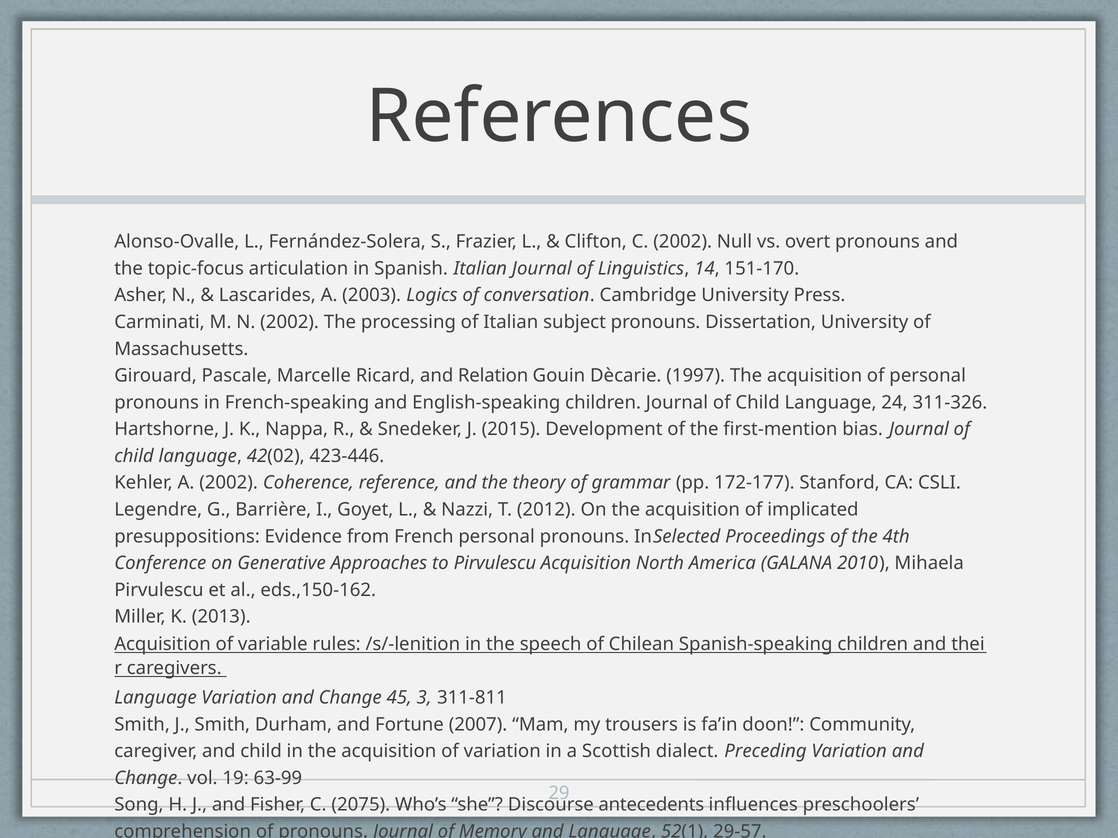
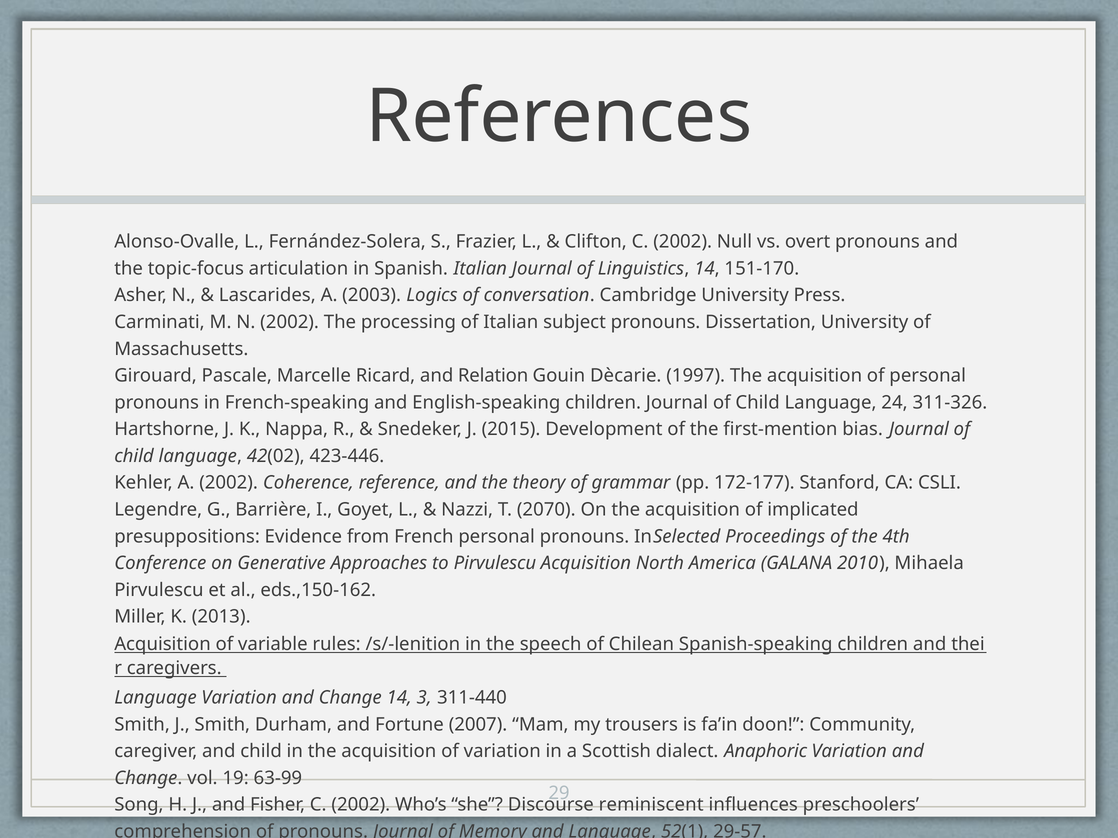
2012: 2012 -> 2070 (546, 510)
Change 45: 45 -> 14 (399, 698)
311-811: 311-811 -> 311-440 (472, 698)
Preceding: Preceding -> Anaphoric (766, 752)
Fisher C 2075: 2075 -> 2002 (361, 805)
antecedents: antecedents -> reminiscent (651, 805)
